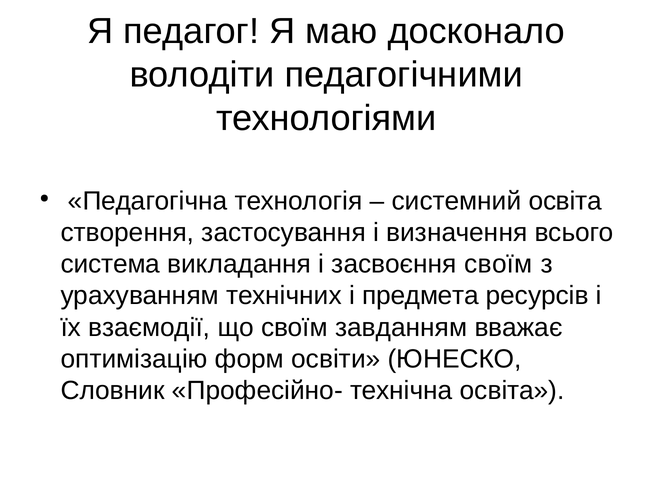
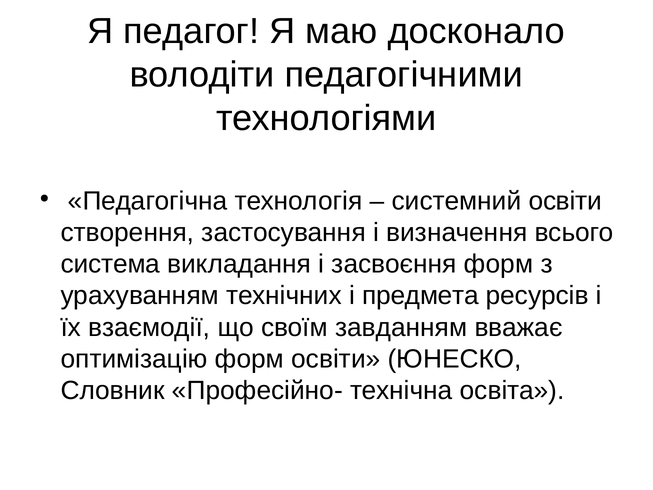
системний освіта: освіта -> освіти (565, 201)
засвоєння своїм: своїм -> форм (499, 264)
